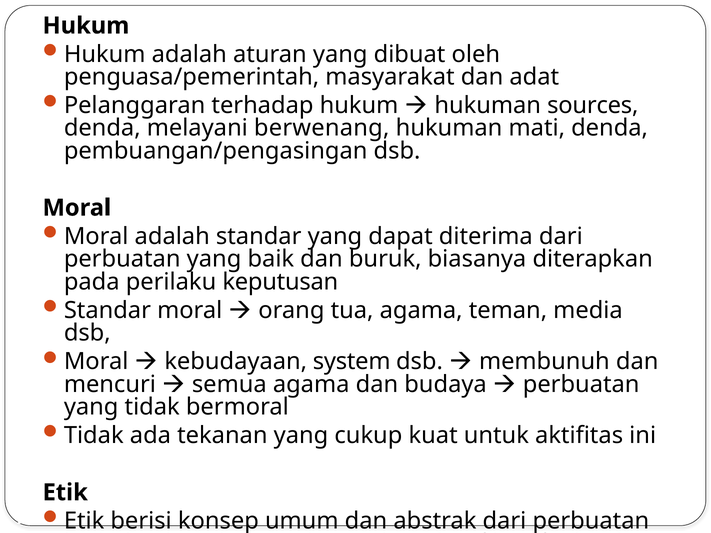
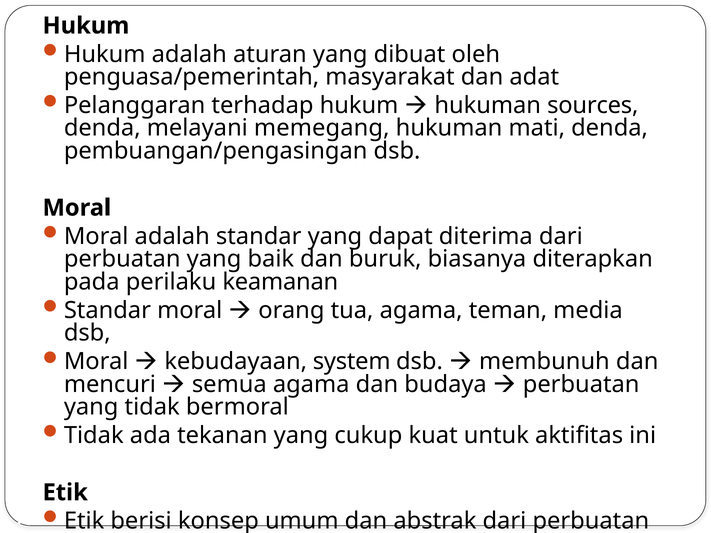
berwenang: berwenang -> memegang (322, 128)
keputusan: keputusan -> keamanan (280, 282)
